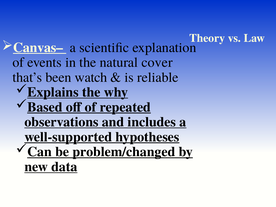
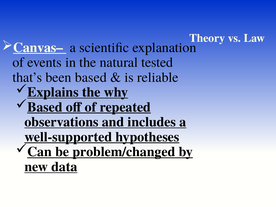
cover: cover -> tested (157, 62)
been watch: watch -> based (91, 77)
